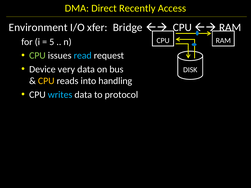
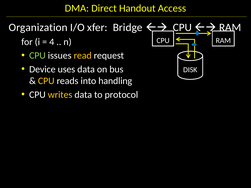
Recently: Recently -> Handout (137, 8)
Environment: Environment -> Organization (38, 28)
5: 5 -> 4 (52, 42)
read colour: light blue -> yellow (83, 56)
very: very -> uses (66, 69)
writes colour: light blue -> yellow (60, 95)
